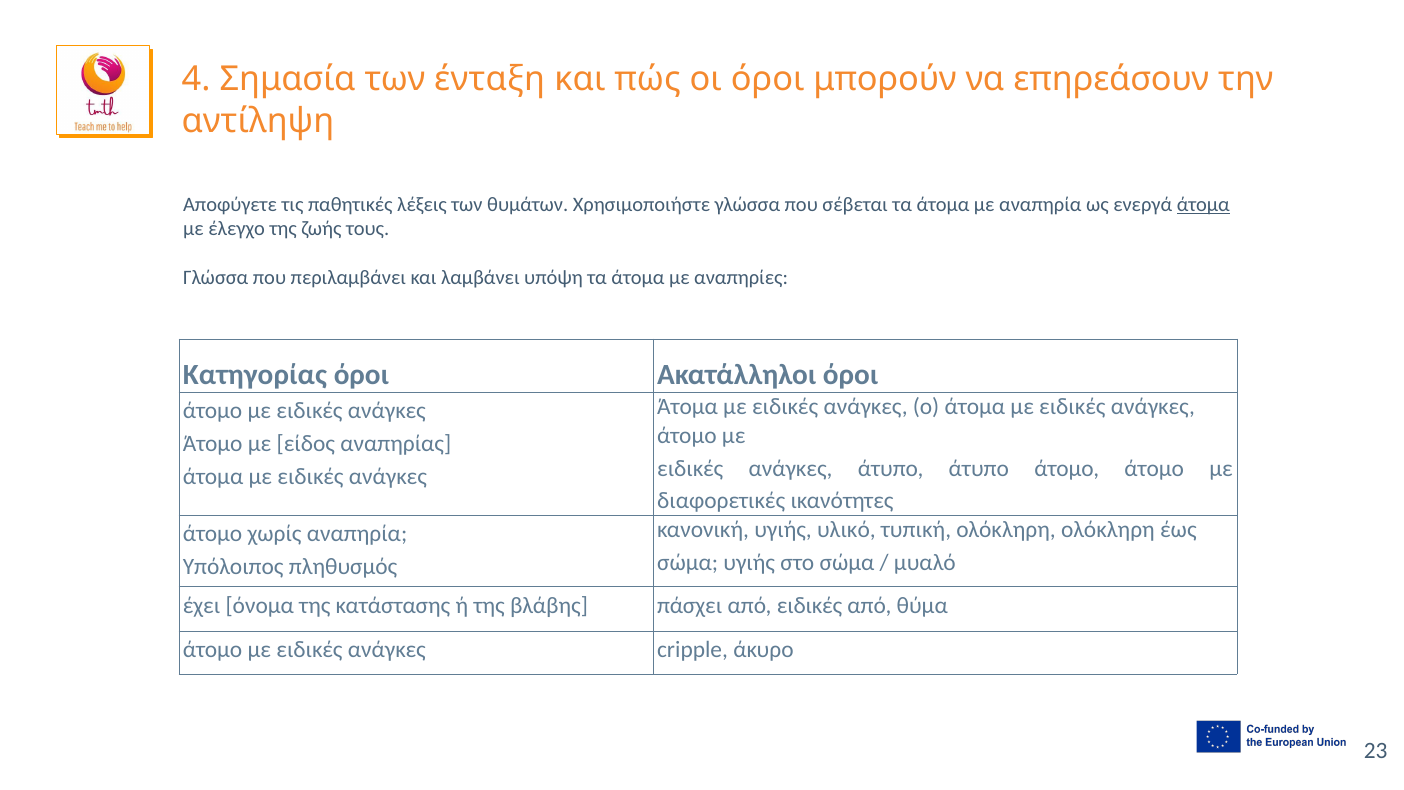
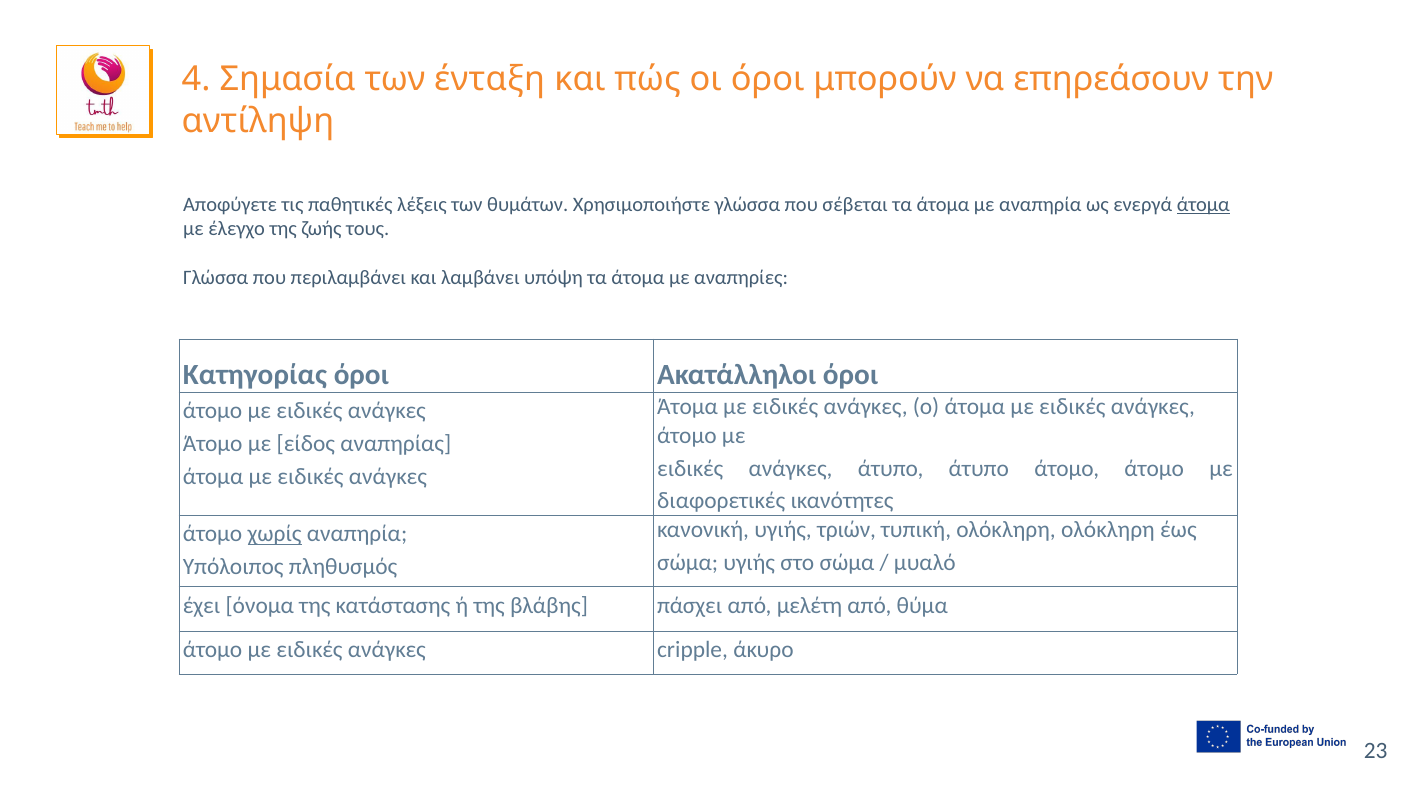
υλικό: υλικό -> τριών (846, 530)
χωρίς underline: none -> present (275, 534)
από ειδικές: ειδικές -> μελέτη (810, 605)
